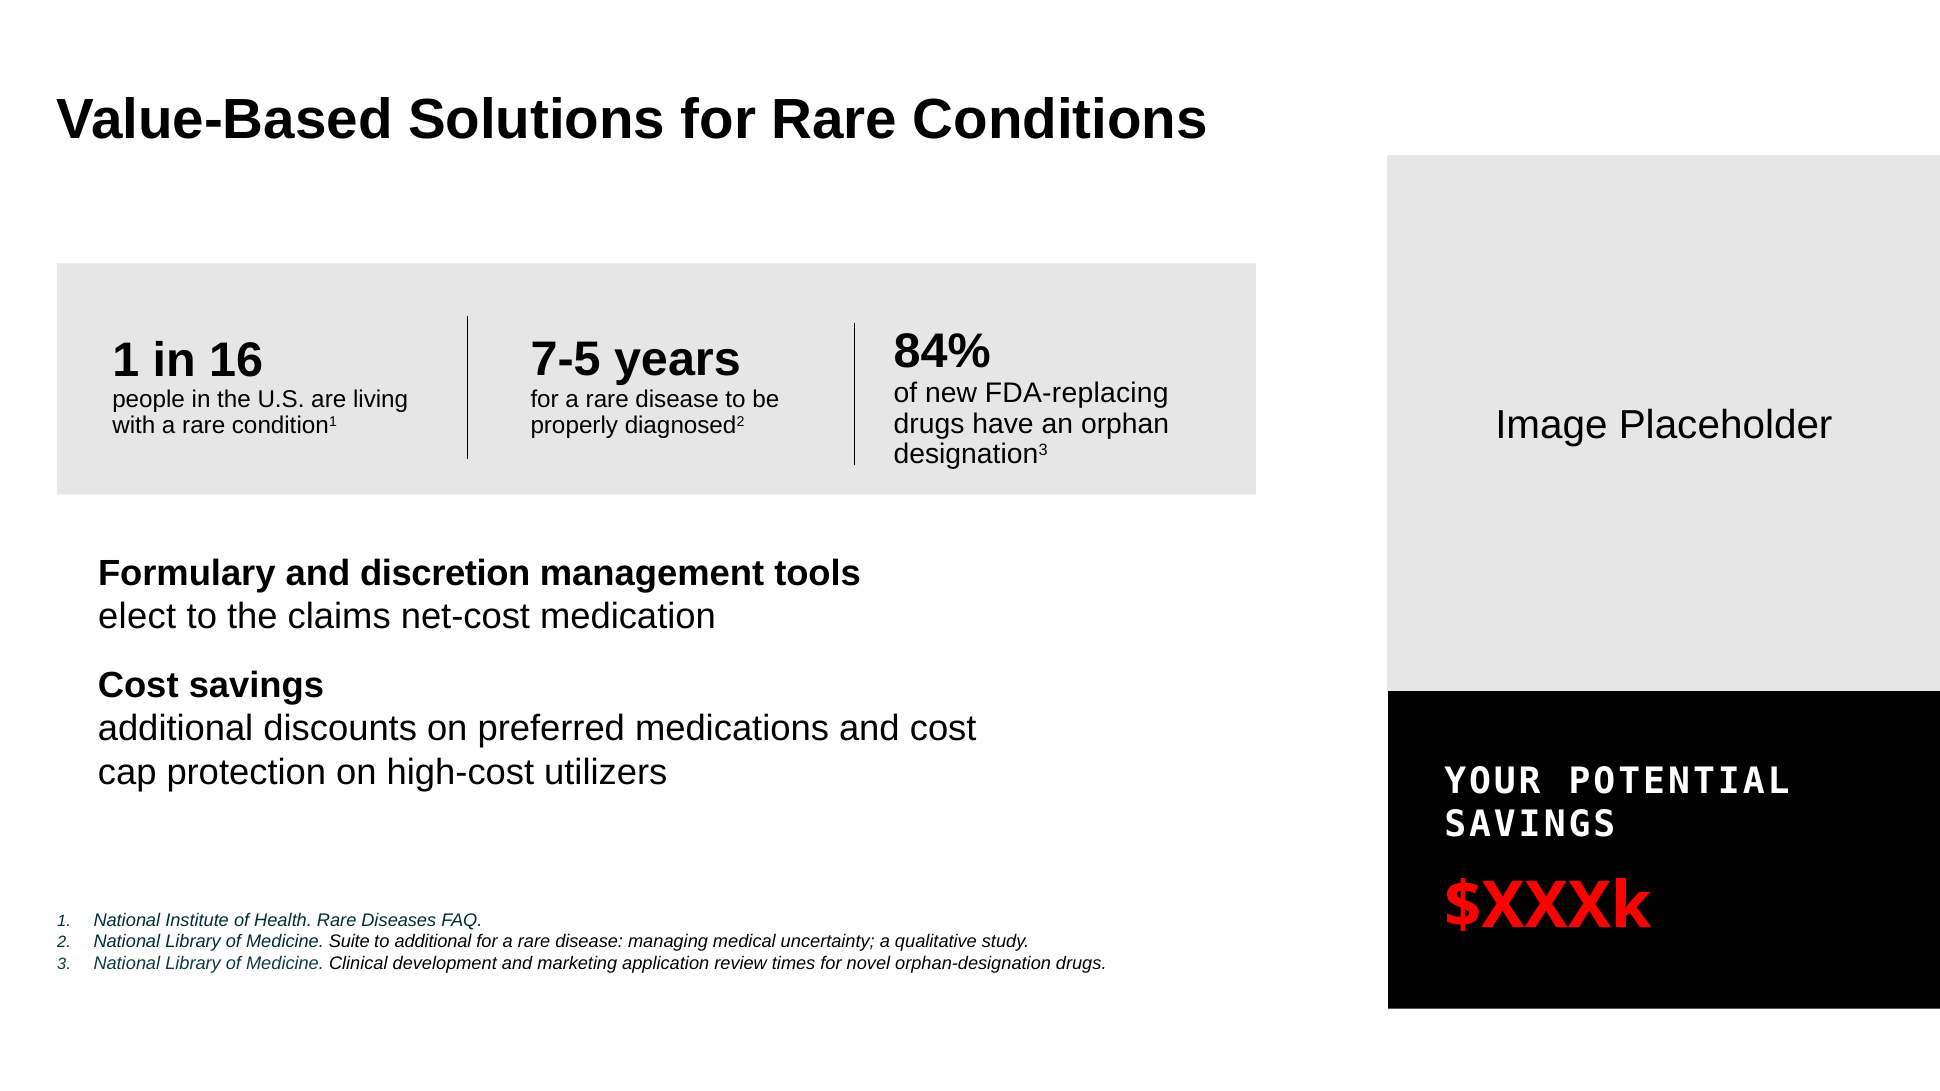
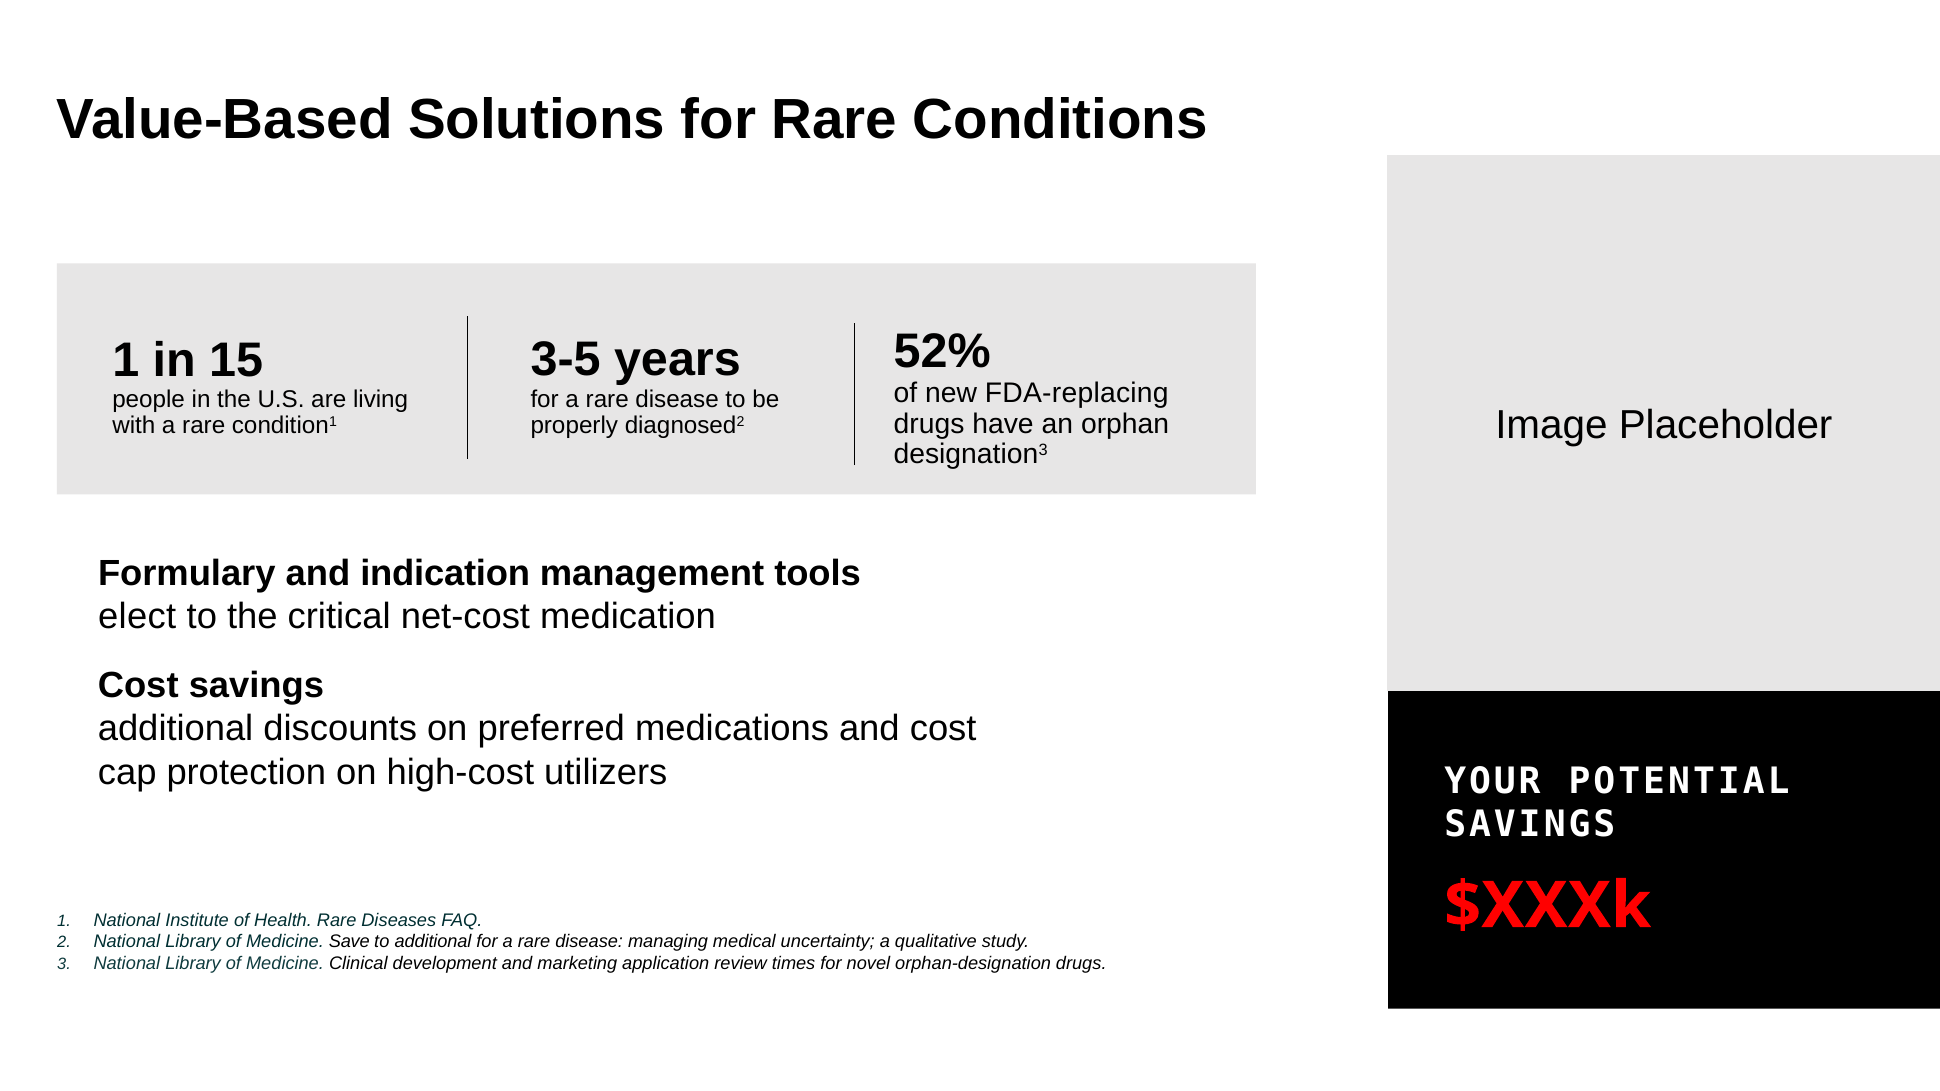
84%: 84% -> 52% (942, 352)
7-5: 7-5 -> 3-5 (566, 360)
16: 16 -> 15 (236, 360)
discretion: discretion -> indication (445, 573)
claims: claims -> critical (339, 617)
Suite: Suite -> Save (349, 942)
